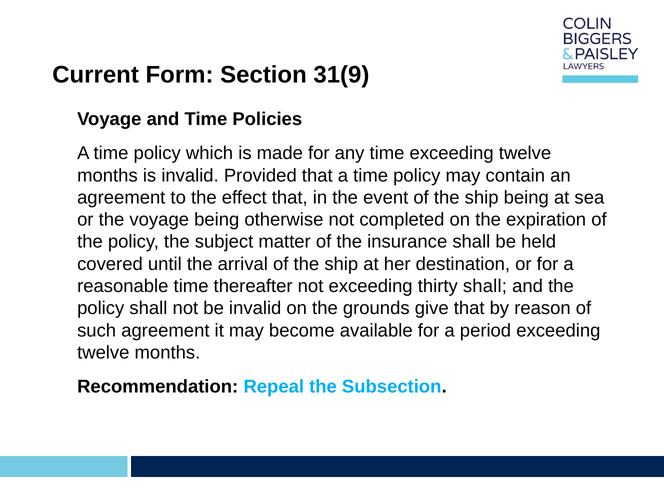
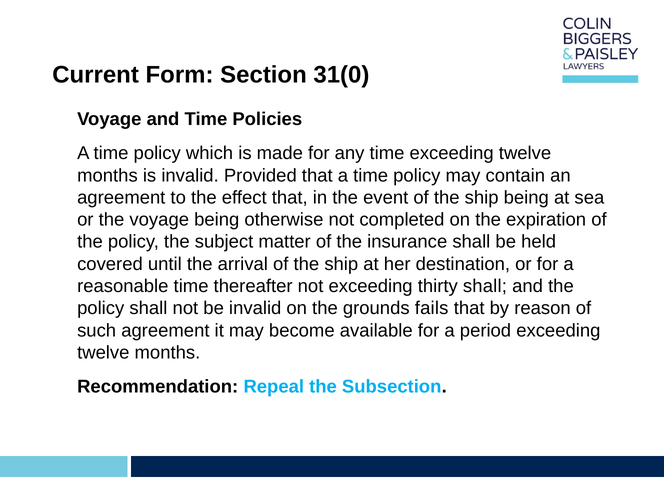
31(9: 31(9 -> 31(0 (341, 75)
give: give -> fails (432, 308)
